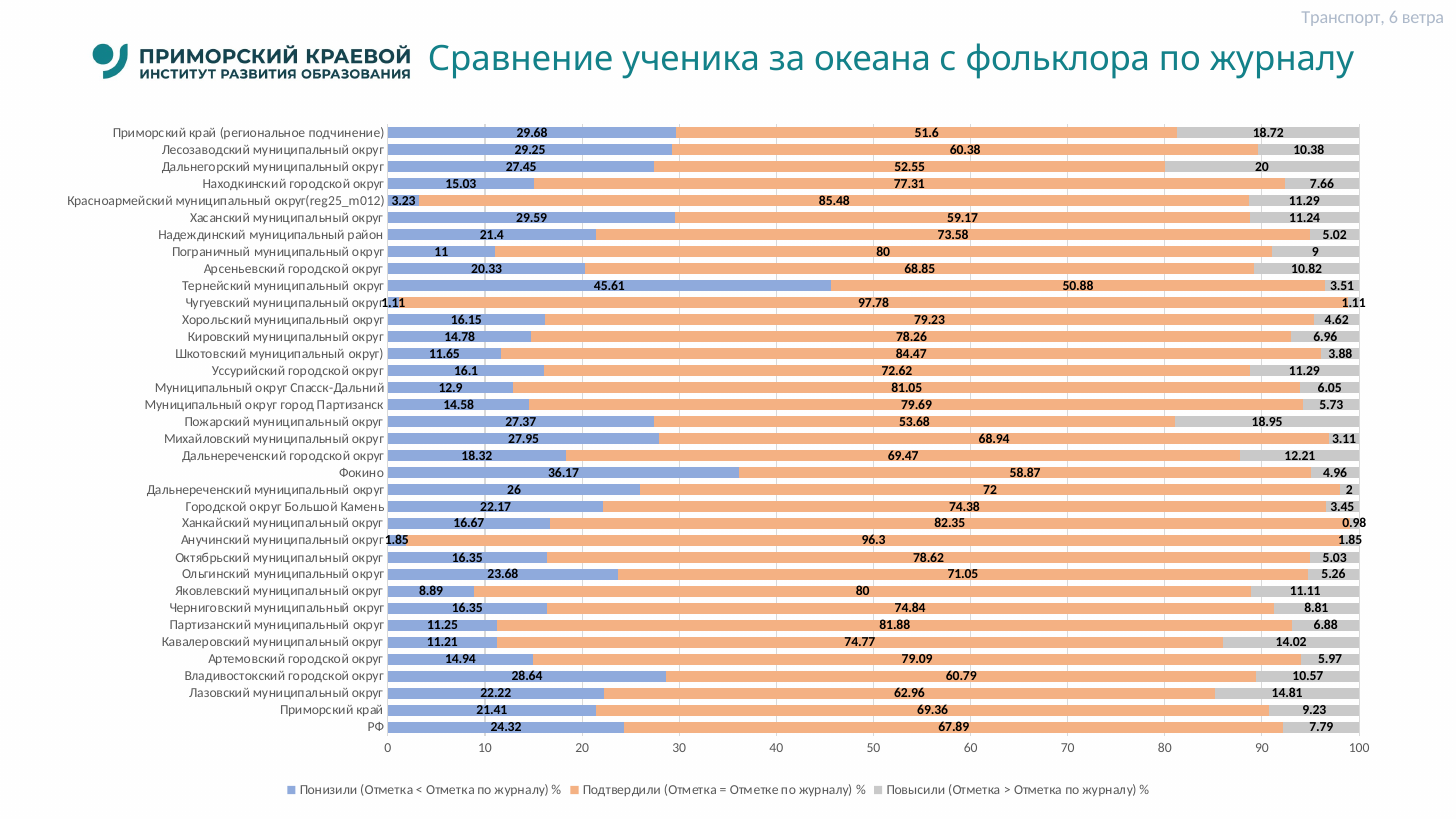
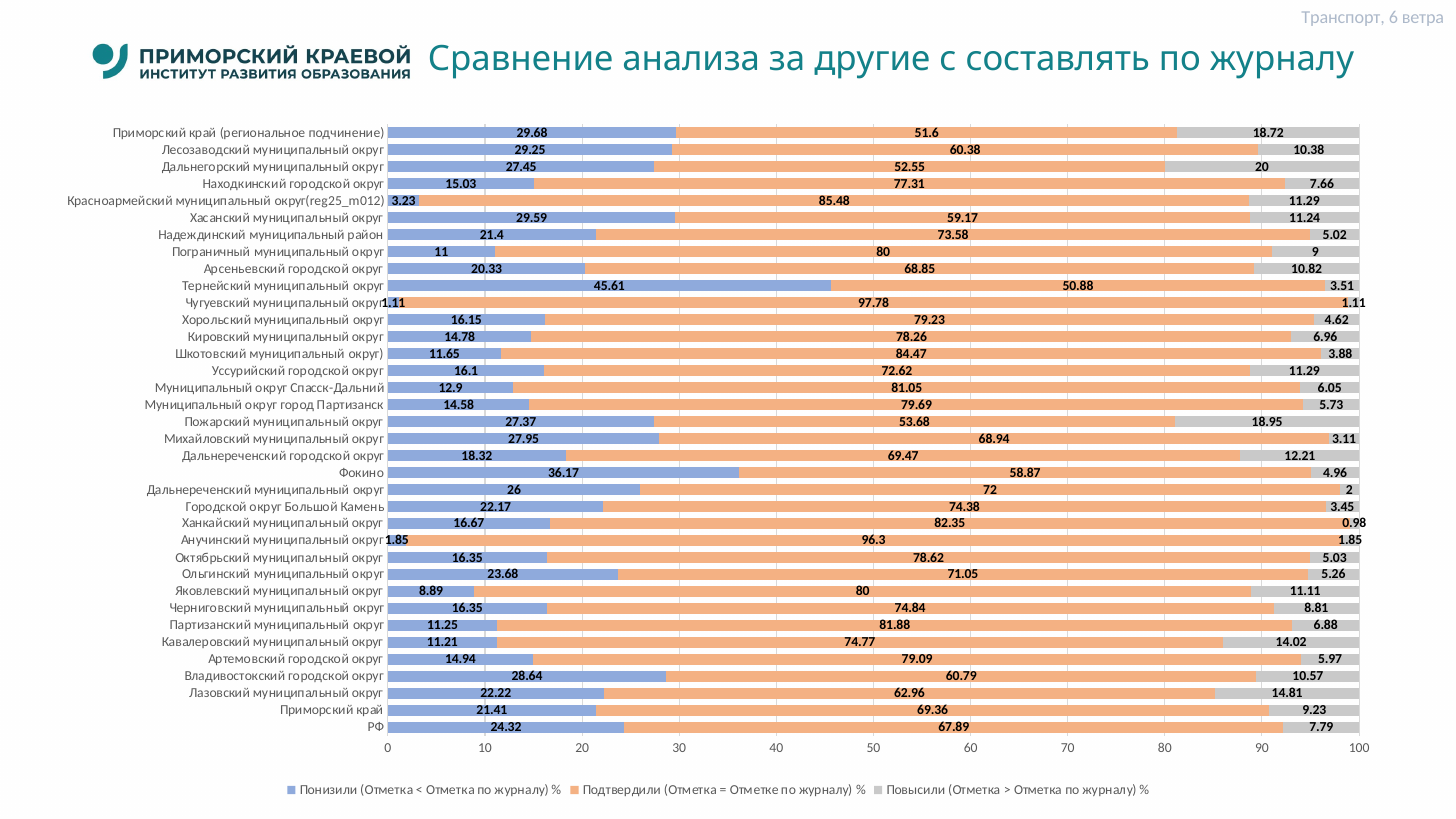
ученика: ученика -> анализа (691, 59)
океана: океана -> другие (872, 59)
фольклора: фольклора -> составлять (1058, 59)
